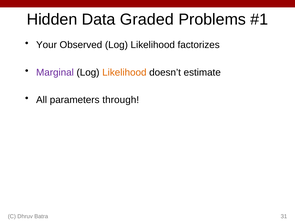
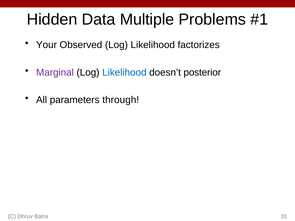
Graded: Graded -> Multiple (147, 20)
Likelihood colour: orange -> blue (124, 72)
estimate: estimate -> posterior (202, 72)
